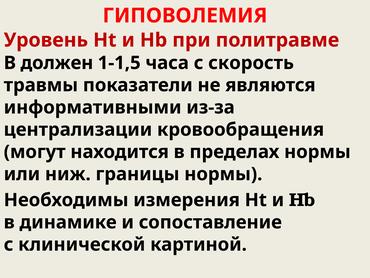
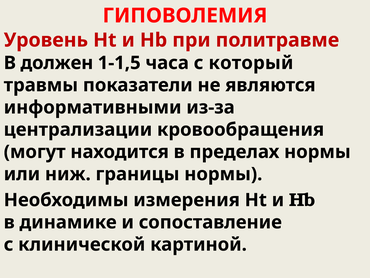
скорость: скорость -> который (251, 63)
